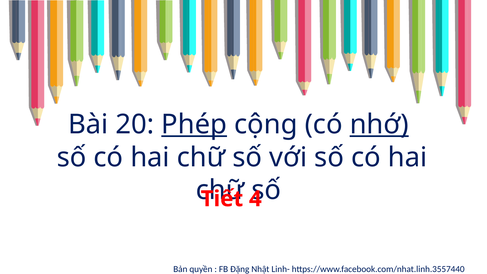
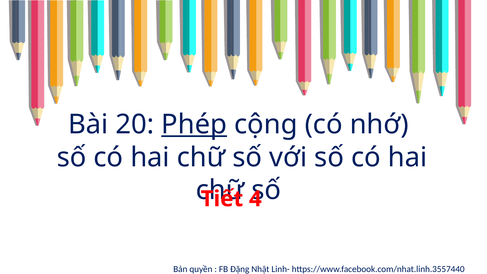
nhớ underline: present -> none (379, 124)
